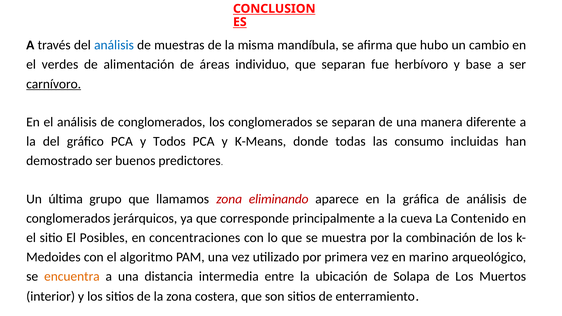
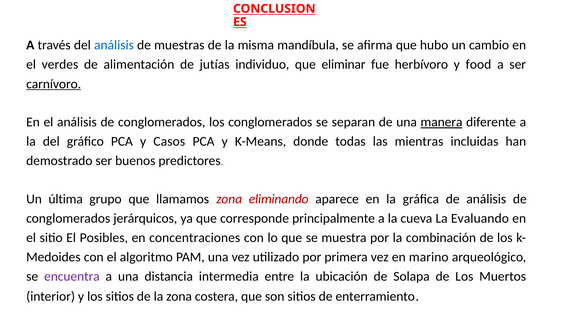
áreas: áreas -> jutías (215, 65)
que separan: separan -> eliminar (344, 65)
base: base -> food (478, 65)
manera underline: none -> present (442, 122)
Todos: Todos -> Casos (169, 142)
consumo: consumo -> mientras (419, 142)
Contenido: Contenido -> Evaluando (480, 218)
encuentra colour: orange -> purple (72, 277)
